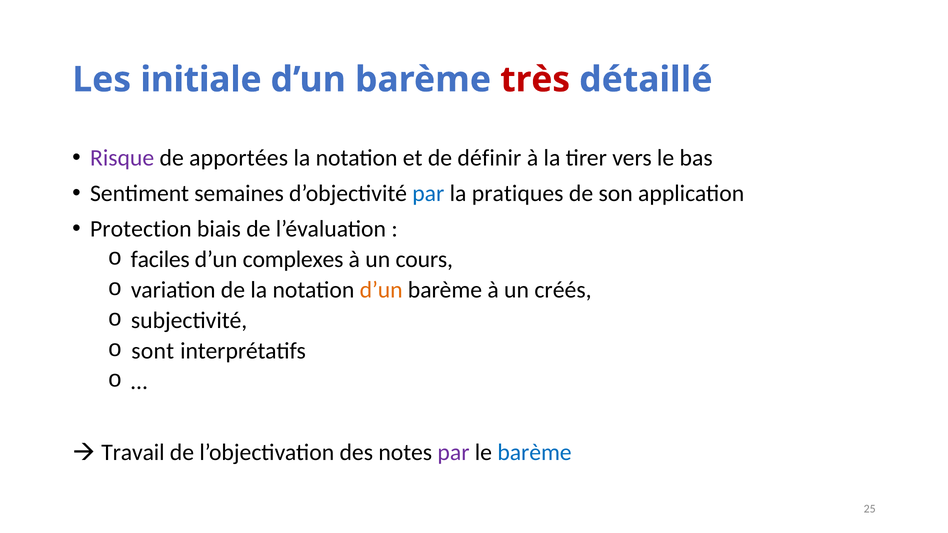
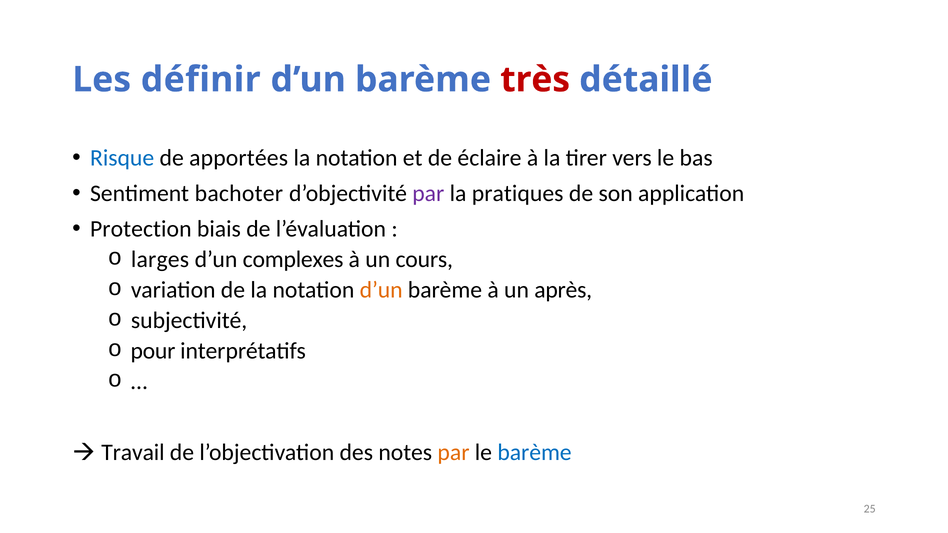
initiale: initiale -> définir (201, 80)
Risque colour: purple -> blue (122, 158)
définir: définir -> éclaire (489, 158)
semaines: semaines -> bachoter (239, 194)
par colour: blue -> purple (428, 194)
faciles: faciles -> larges (160, 260)
créés: créés -> après (563, 290)
sont: sont -> pour (153, 351)
par colour: purple -> orange (453, 453)
